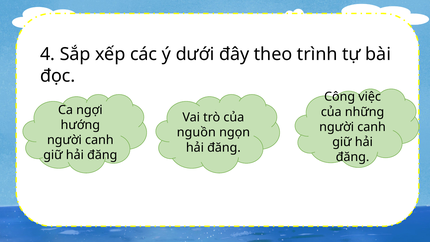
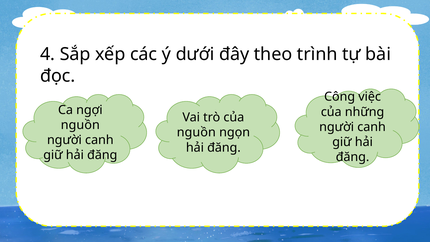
hướng: hướng -> nguồn (80, 125)
